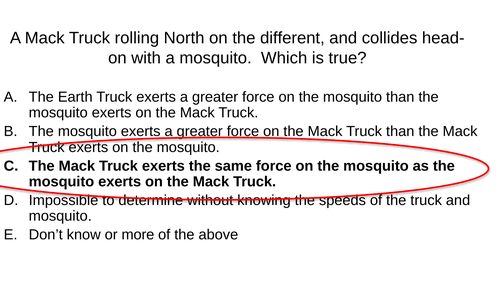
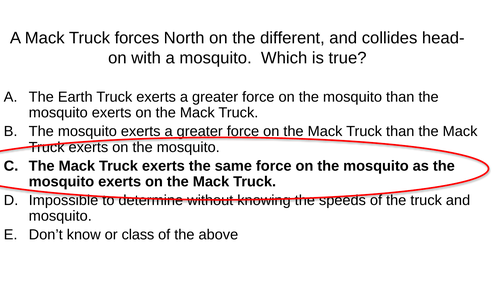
rolling: rolling -> forces (137, 38)
more: more -> class (138, 235)
